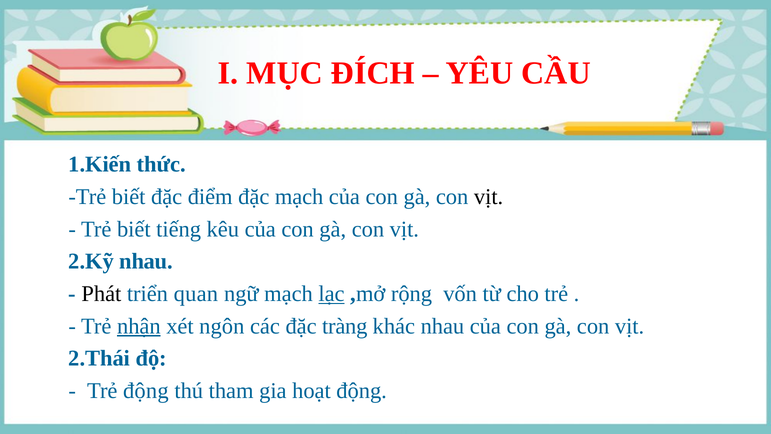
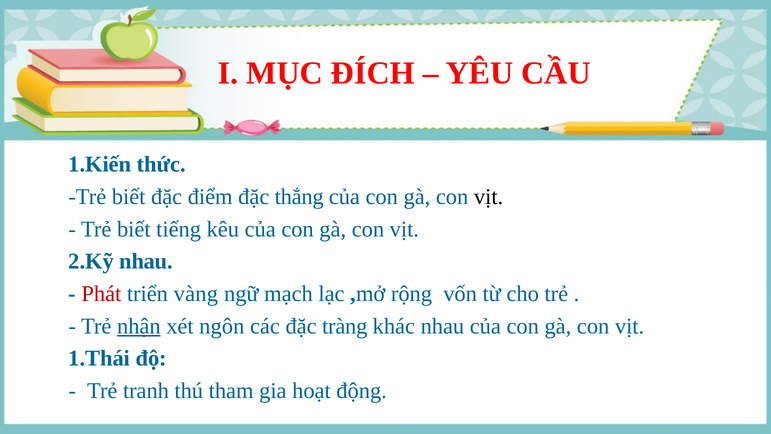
đặc mạch: mạch -> thắng (299, 197)
Phát colour: black -> red (101, 294)
quan: quan -> vàng (196, 294)
lạc underline: present -> none (332, 294)
2.Thái: 2.Thái -> 1.Thái (99, 358)
Trẻ động: động -> tranh (146, 391)
